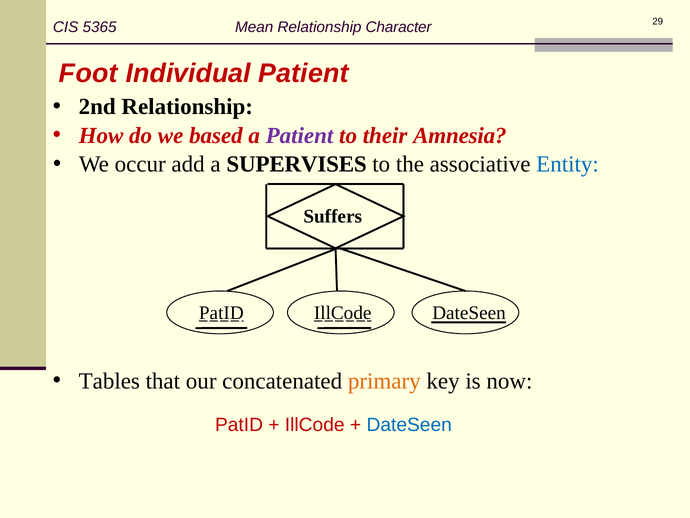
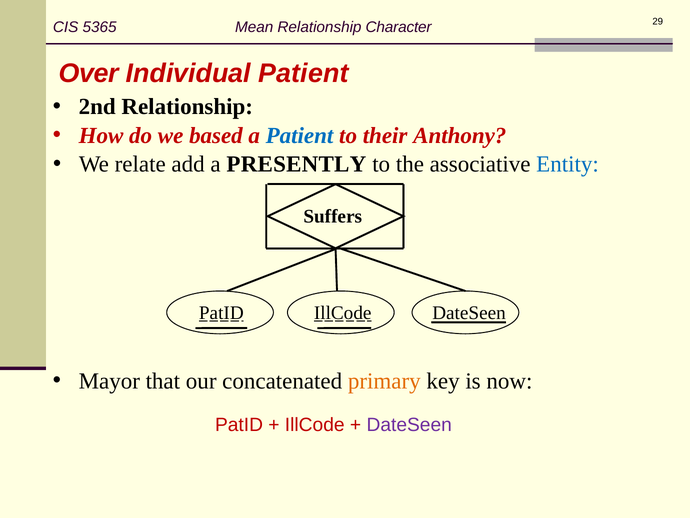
Foot: Foot -> Over (89, 73)
Patient colour: purple -> blue (299, 135)
Amnesia: Amnesia -> Anthony (460, 135)
occur: occur -> relate (140, 164)
SUPERVISES: SUPERVISES -> PRESENTLY (296, 164)
Tables: Tables -> Mayor (109, 381)
DateSeen colour: blue -> purple (409, 424)
